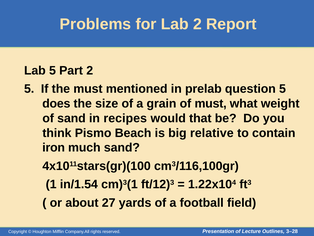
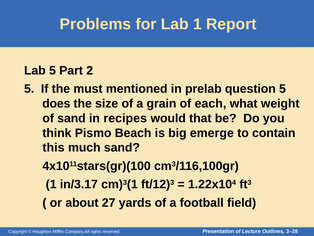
Lab 2: 2 -> 1 (197, 24)
of must: must -> each (210, 103)
relative: relative -> emerge (212, 133)
iron: iron -> this (53, 147)
in/1.54: in/1.54 -> in/3.17 (79, 184)
